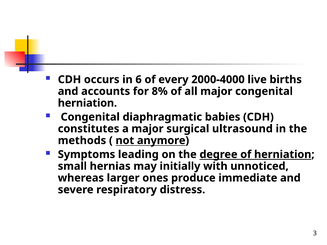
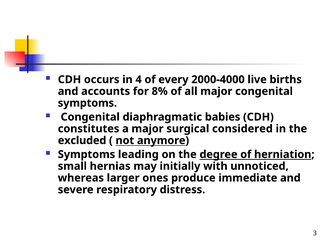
6: 6 -> 4 (139, 80)
herniation: herniation -> symptoms (87, 103)
ultrasound: ultrasound -> considered (242, 129)
methods: methods -> excluded (82, 141)
